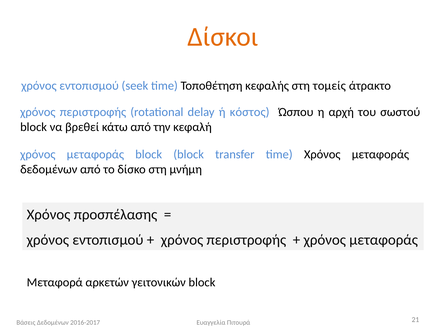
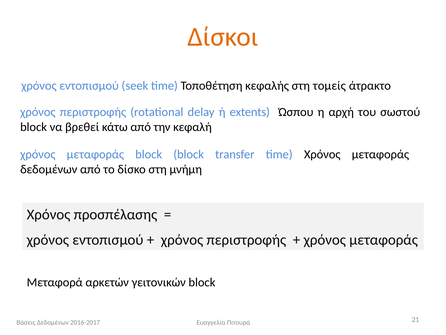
κόστος: κόστος -> extents (250, 112)
